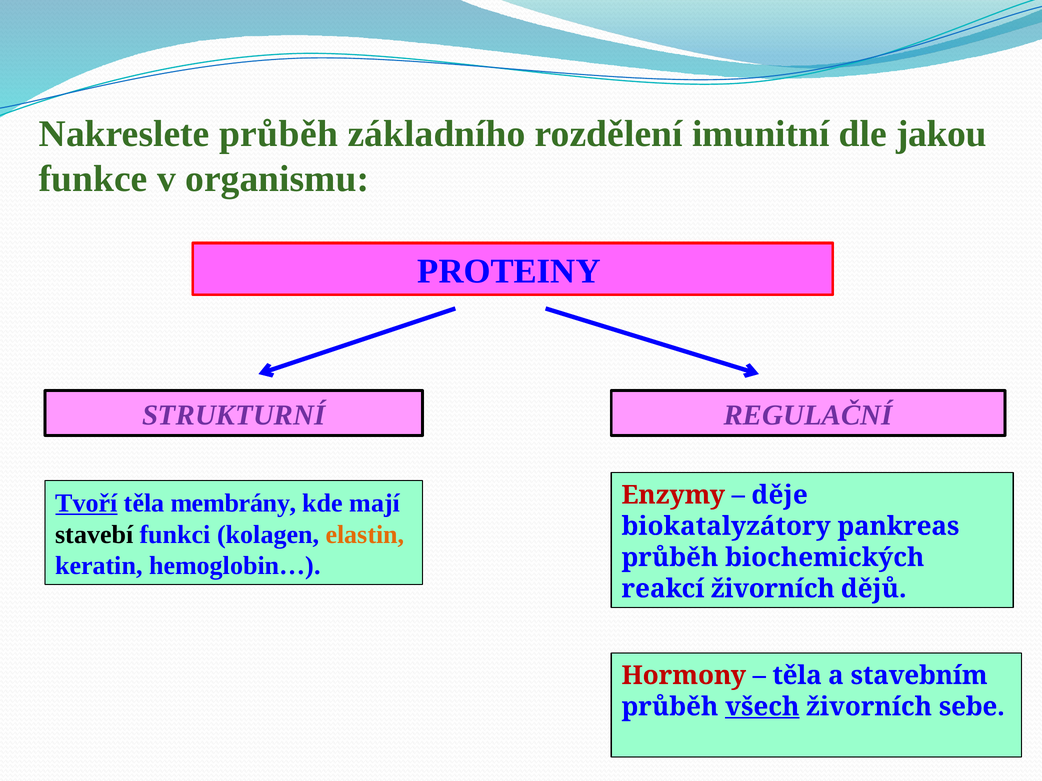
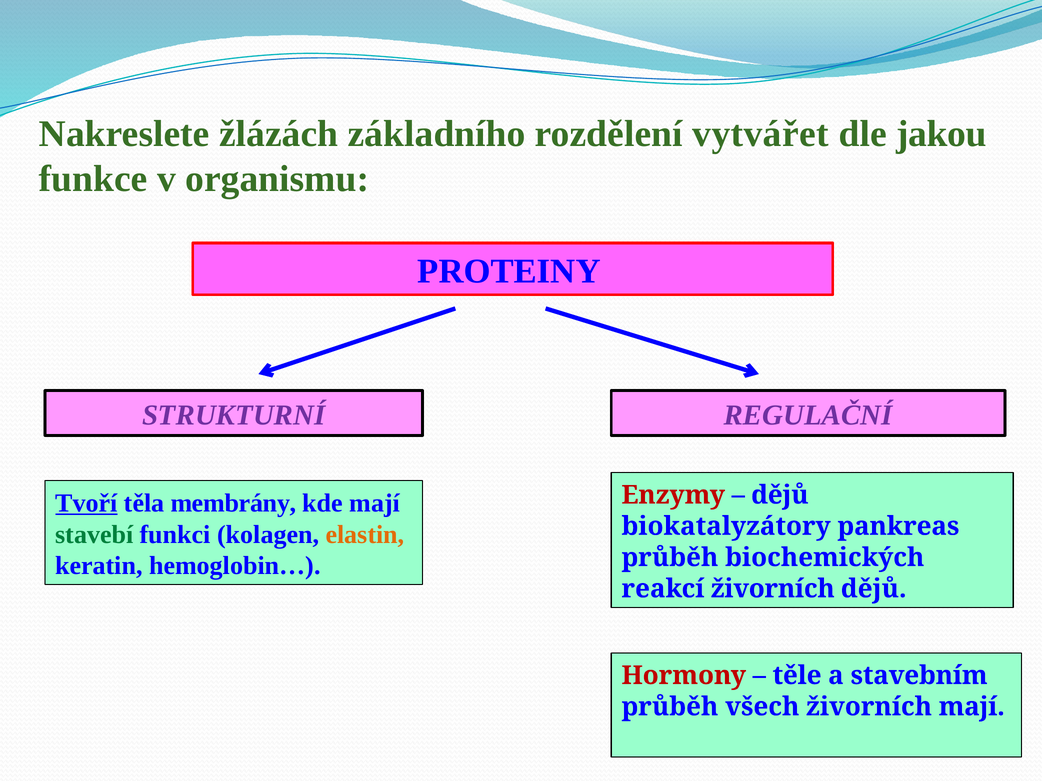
Nakreslete průběh: průběh -> žlázách (279, 134)
imunitní: imunitní -> vytvářet (761, 134)
děje: děje -> dějů (780, 495)
stavebí colour: black -> green (94, 535)
těla: těla -> těle (797, 676)
všech underline: present -> none (762, 707)
živorních sebe: sebe -> mají (972, 707)
